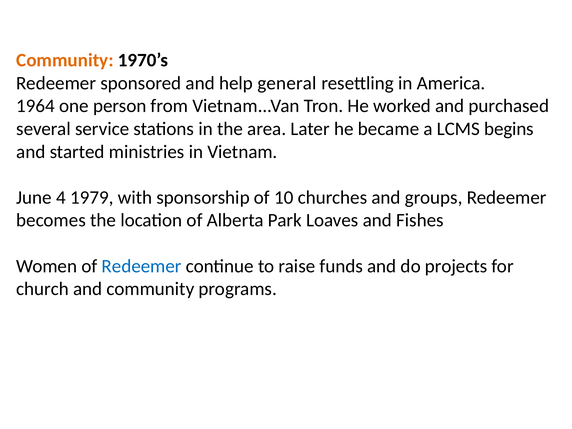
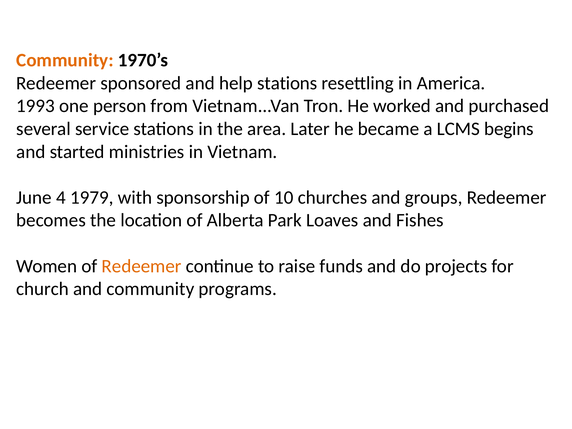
help general: general -> stations (287, 83)
1964: 1964 -> 1993 (36, 106)
Redeemer colour: blue -> orange (142, 266)
